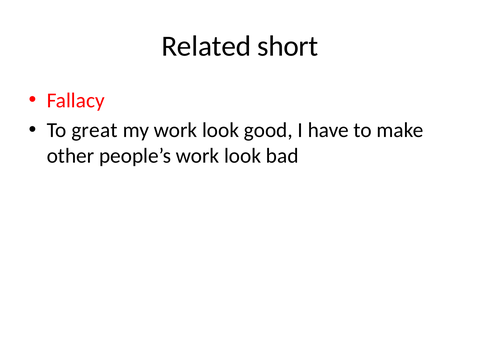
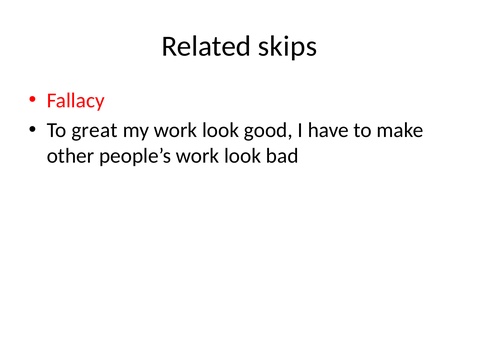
short: short -> skips (288, 46)
